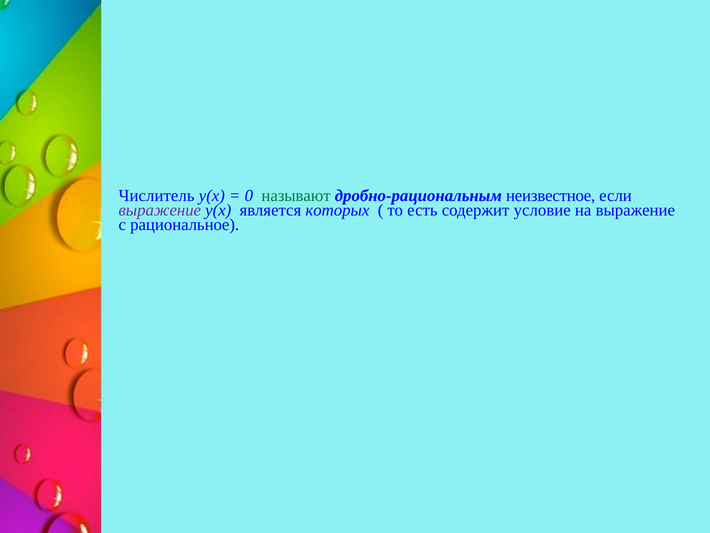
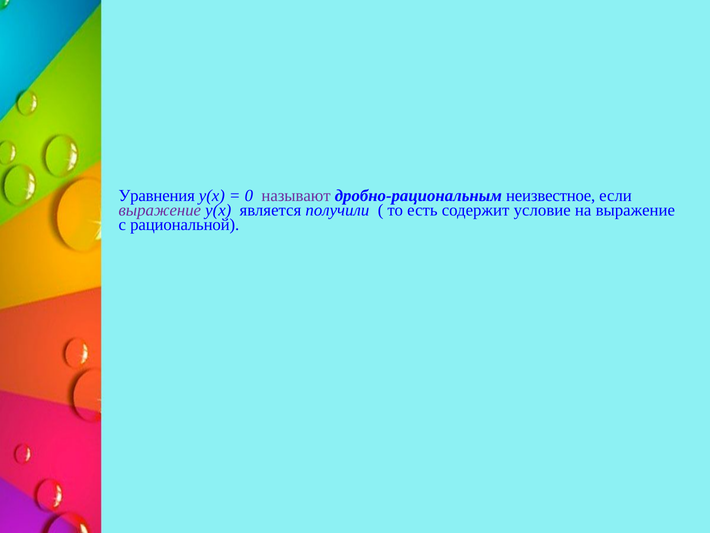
Числитель: Числитель -> Уравнения (157, 196)
называют colour: green -> purple (296, 196)
которых: которых -> получили (337, 210)
рациональное: рациональное -> рациональной (185, 225)
